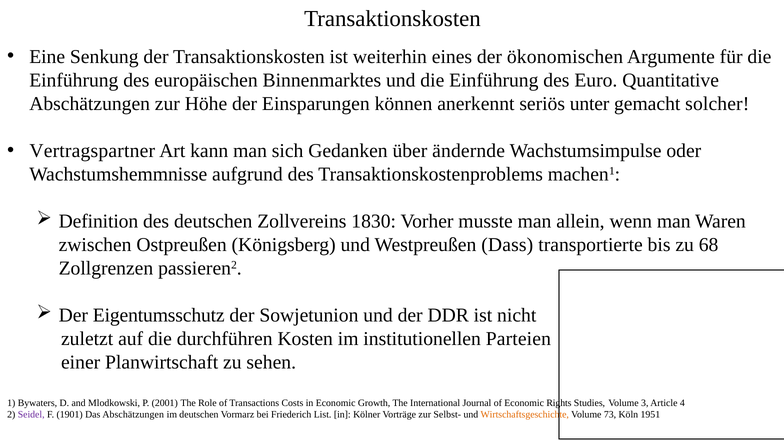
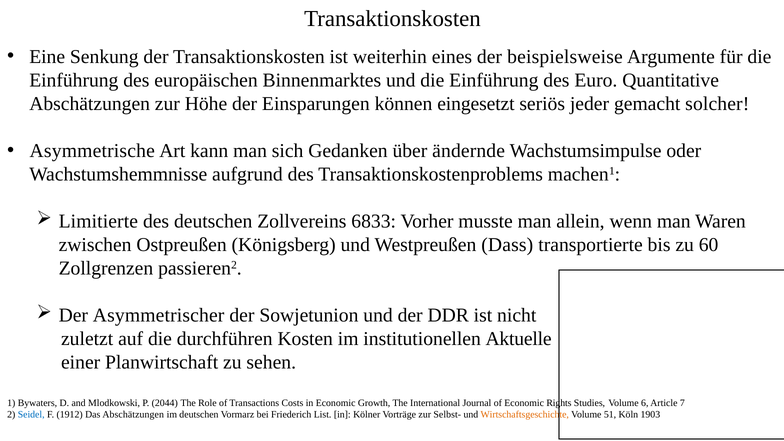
ökonomischen: ökonomischen -> beispielsweise (565, 57)
anerkennt: anerkennt -> eingesetzt (476, 104)
unter: unter -> jeder (590, 104)
Vertragspartner: Vertragspartner -> Asymmetrische (92, 151)
Definition: Definition -> Limitierte (98, 221)
1830: 1830 -> 6833 (374, 221)
68: 68 -> 60 (709, 245)
Eigentumsschutz: Eigentumsschutz -> Asymmetrischer (159, 315)
Parteien: Parteien -> Aktuelle (519, 339)
2001: 2001 -> 2044 (165, 403)
3: 3 -> 6 (645, 403)
4: 4 -> 7 (682, 403)
Seidel colour: purple -> blue (31, 415)
1901: 1901 -> 1912 (70, 415)
73: 73 -> 51 (610, 415)
1951: 1951 -> 1903 (650, 415)
